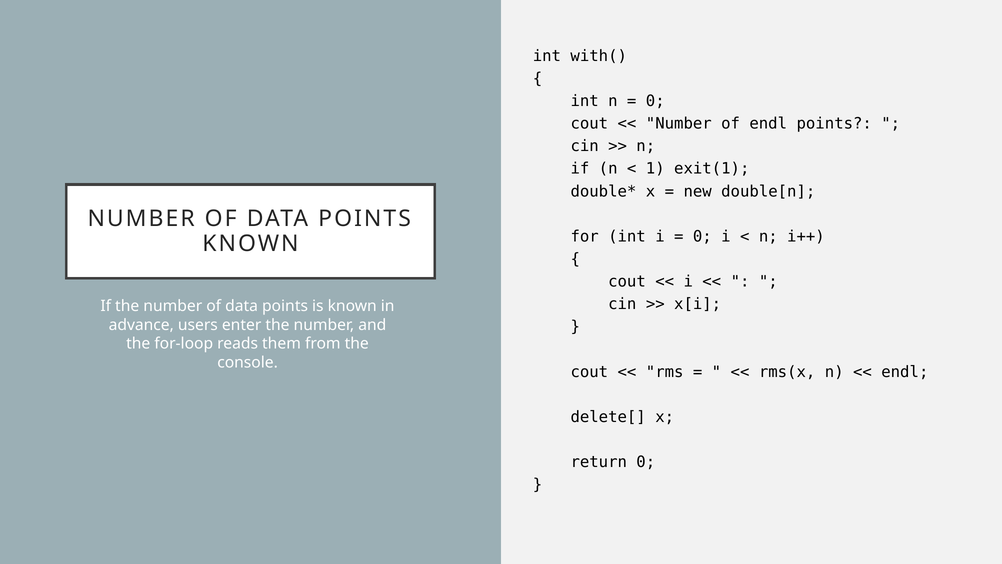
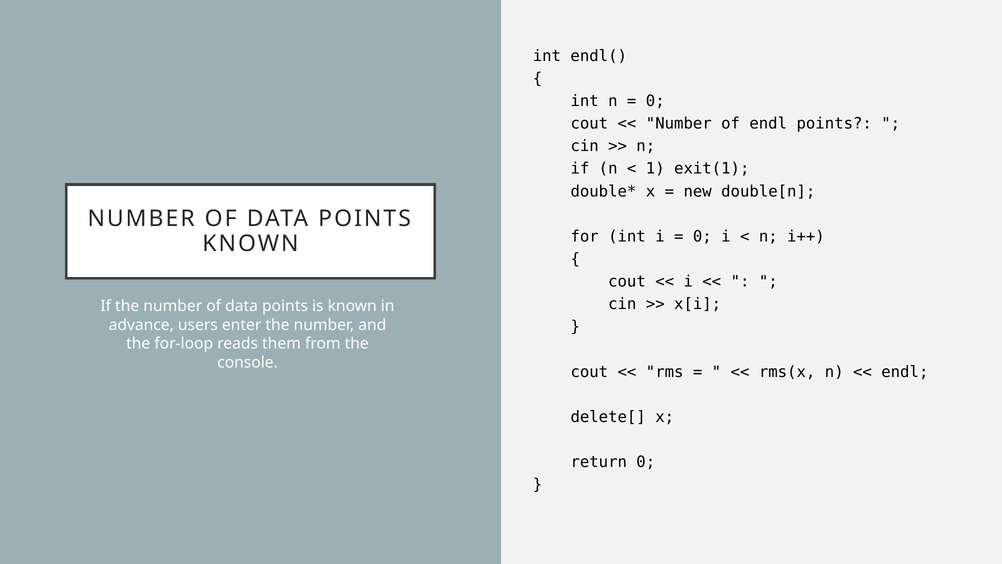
with(: with( -> endl( (599, 56)
